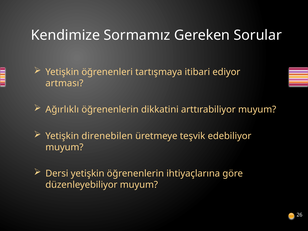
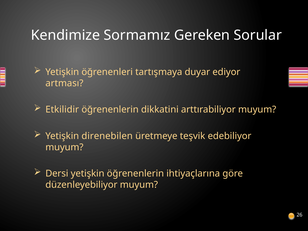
itibari: itibari -> duyar (197, 72)
Ağırlıklı: Ağırlıklı -> Etkilidir (62, 110)
